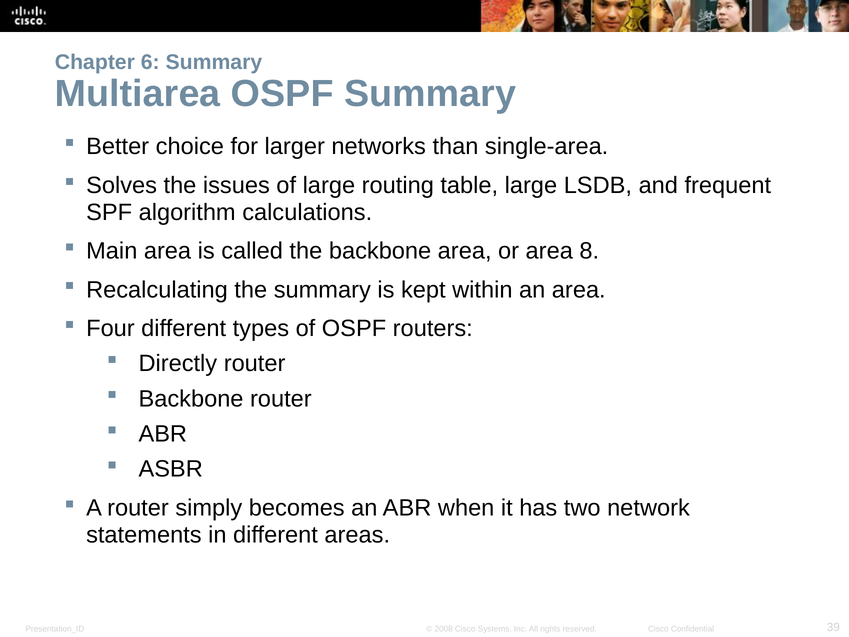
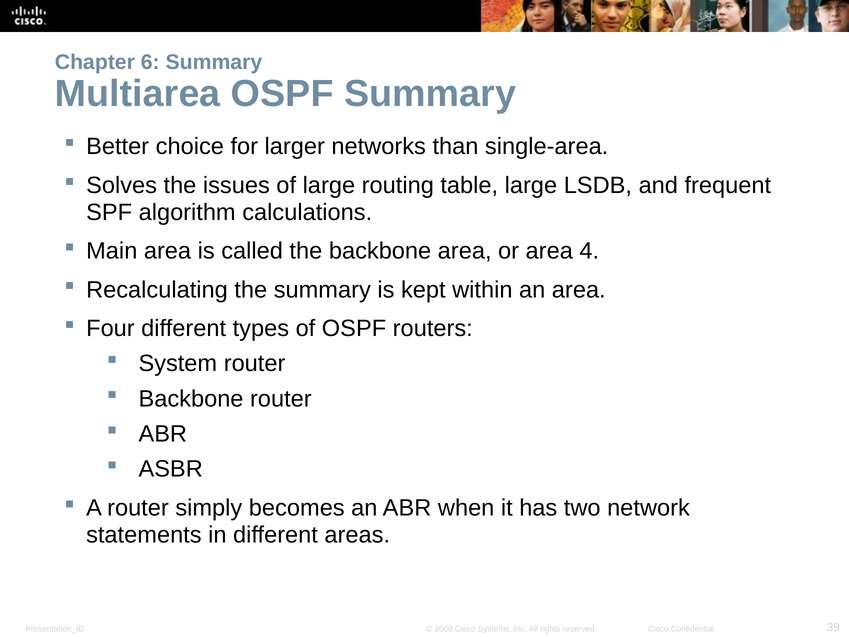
8: 8 -> 4 (589, 251)
Directly: Directly -> System (178, 363)
